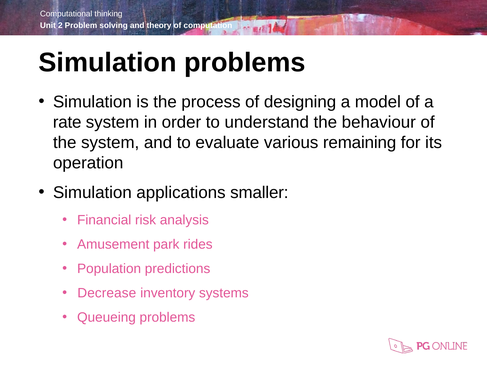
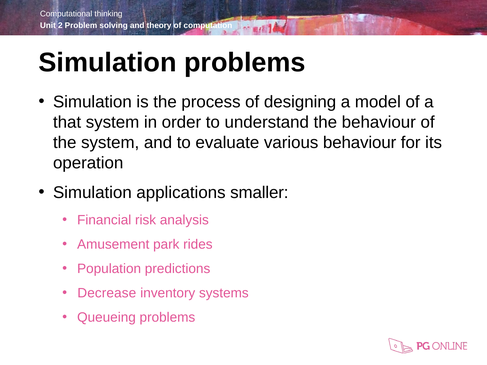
rate: rate -> that (67, 122)
various remaining: remaining -> behaviour (360, 143)
